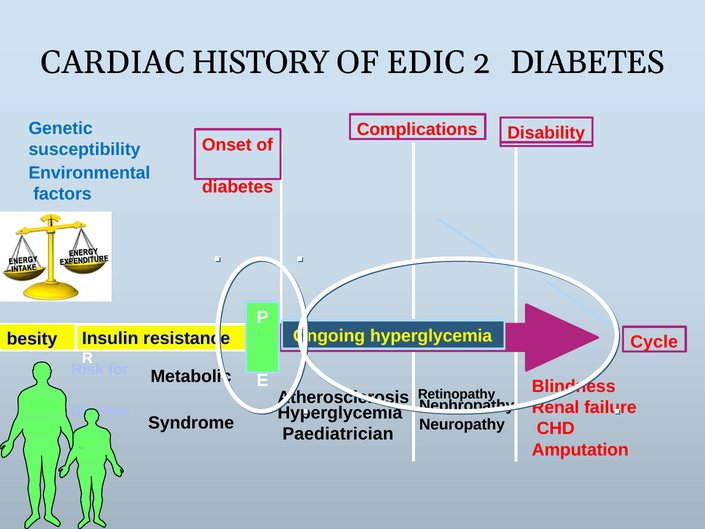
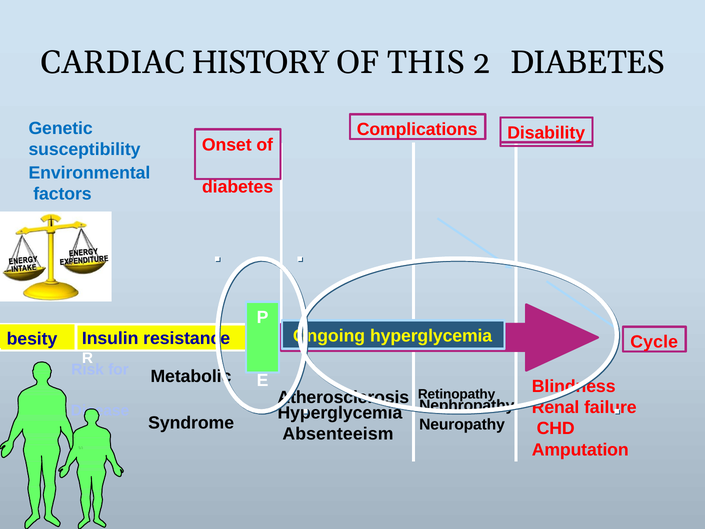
EDIC: EDIC -> THIS (426, 63)
Paediatrician: Paediatrician -> Absenteeism (338, 434)
